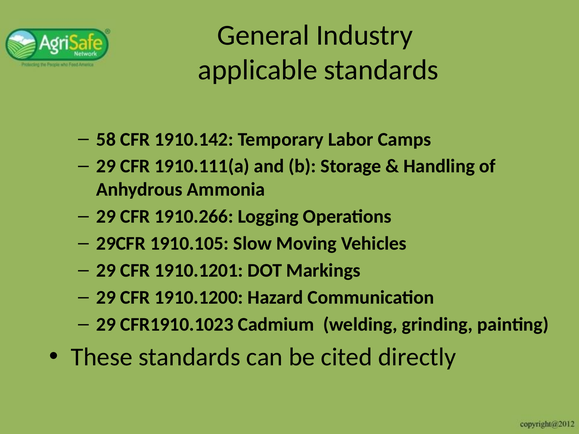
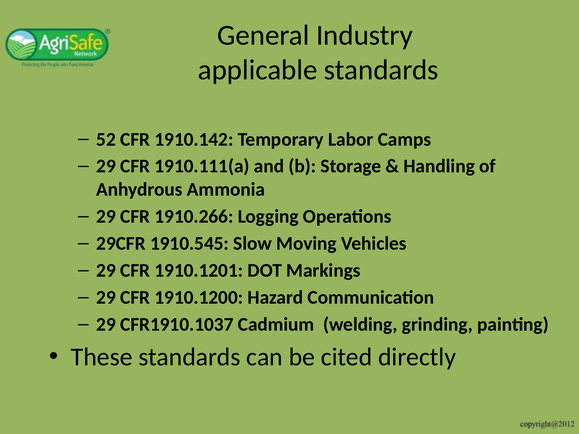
58: 58 -> 52 (106, 139)
1910.105: 1910.105 -> 1910.545 (190, 244)
CFR1910.1023: CFR1910.1023 -> CFR1910.1037 (177, 325)
